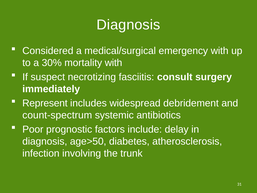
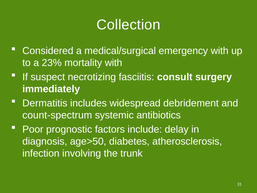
Diagnosis: Diagnosis -> Collection (128, 25)
30%: 30% -> 23% (52, 63)
Represent: Represent -> Dermatitis (45, 103)
